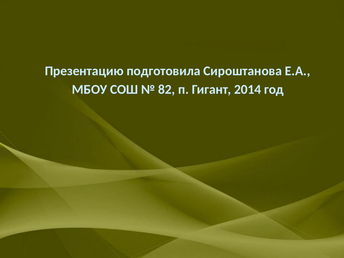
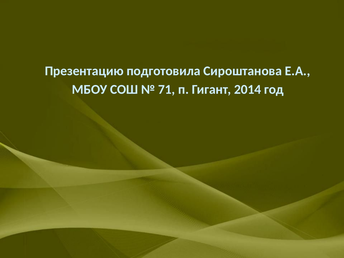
82: 82 -> 71 (167, 90)
